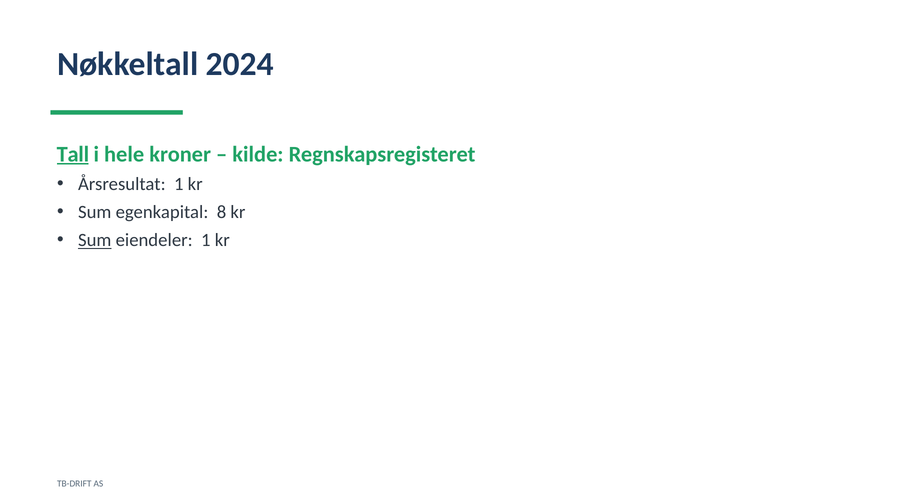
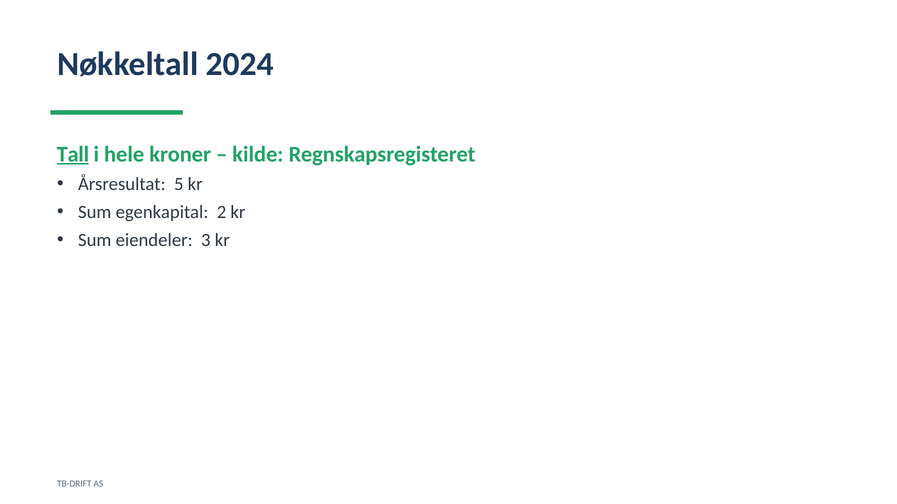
Årsresultat 1: 1 -> 5 (179, 184)
8: 8 -> 2 (222, 212)
Sum underline: present -> none (95, 241)
eiendeler 1: 1 -> 3 (206, 241)
